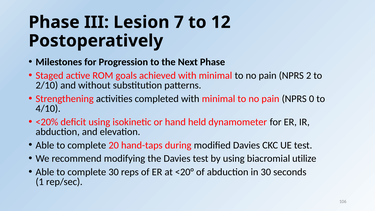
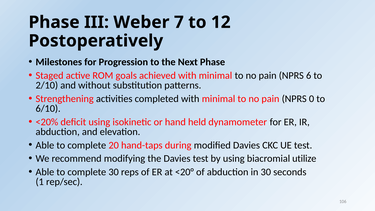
Lesion: Lesion -> Weber (141, 22)
2: 2 -> 6 (309, 75)
4/10: 4/10 -> 6/10 (48, 109)
